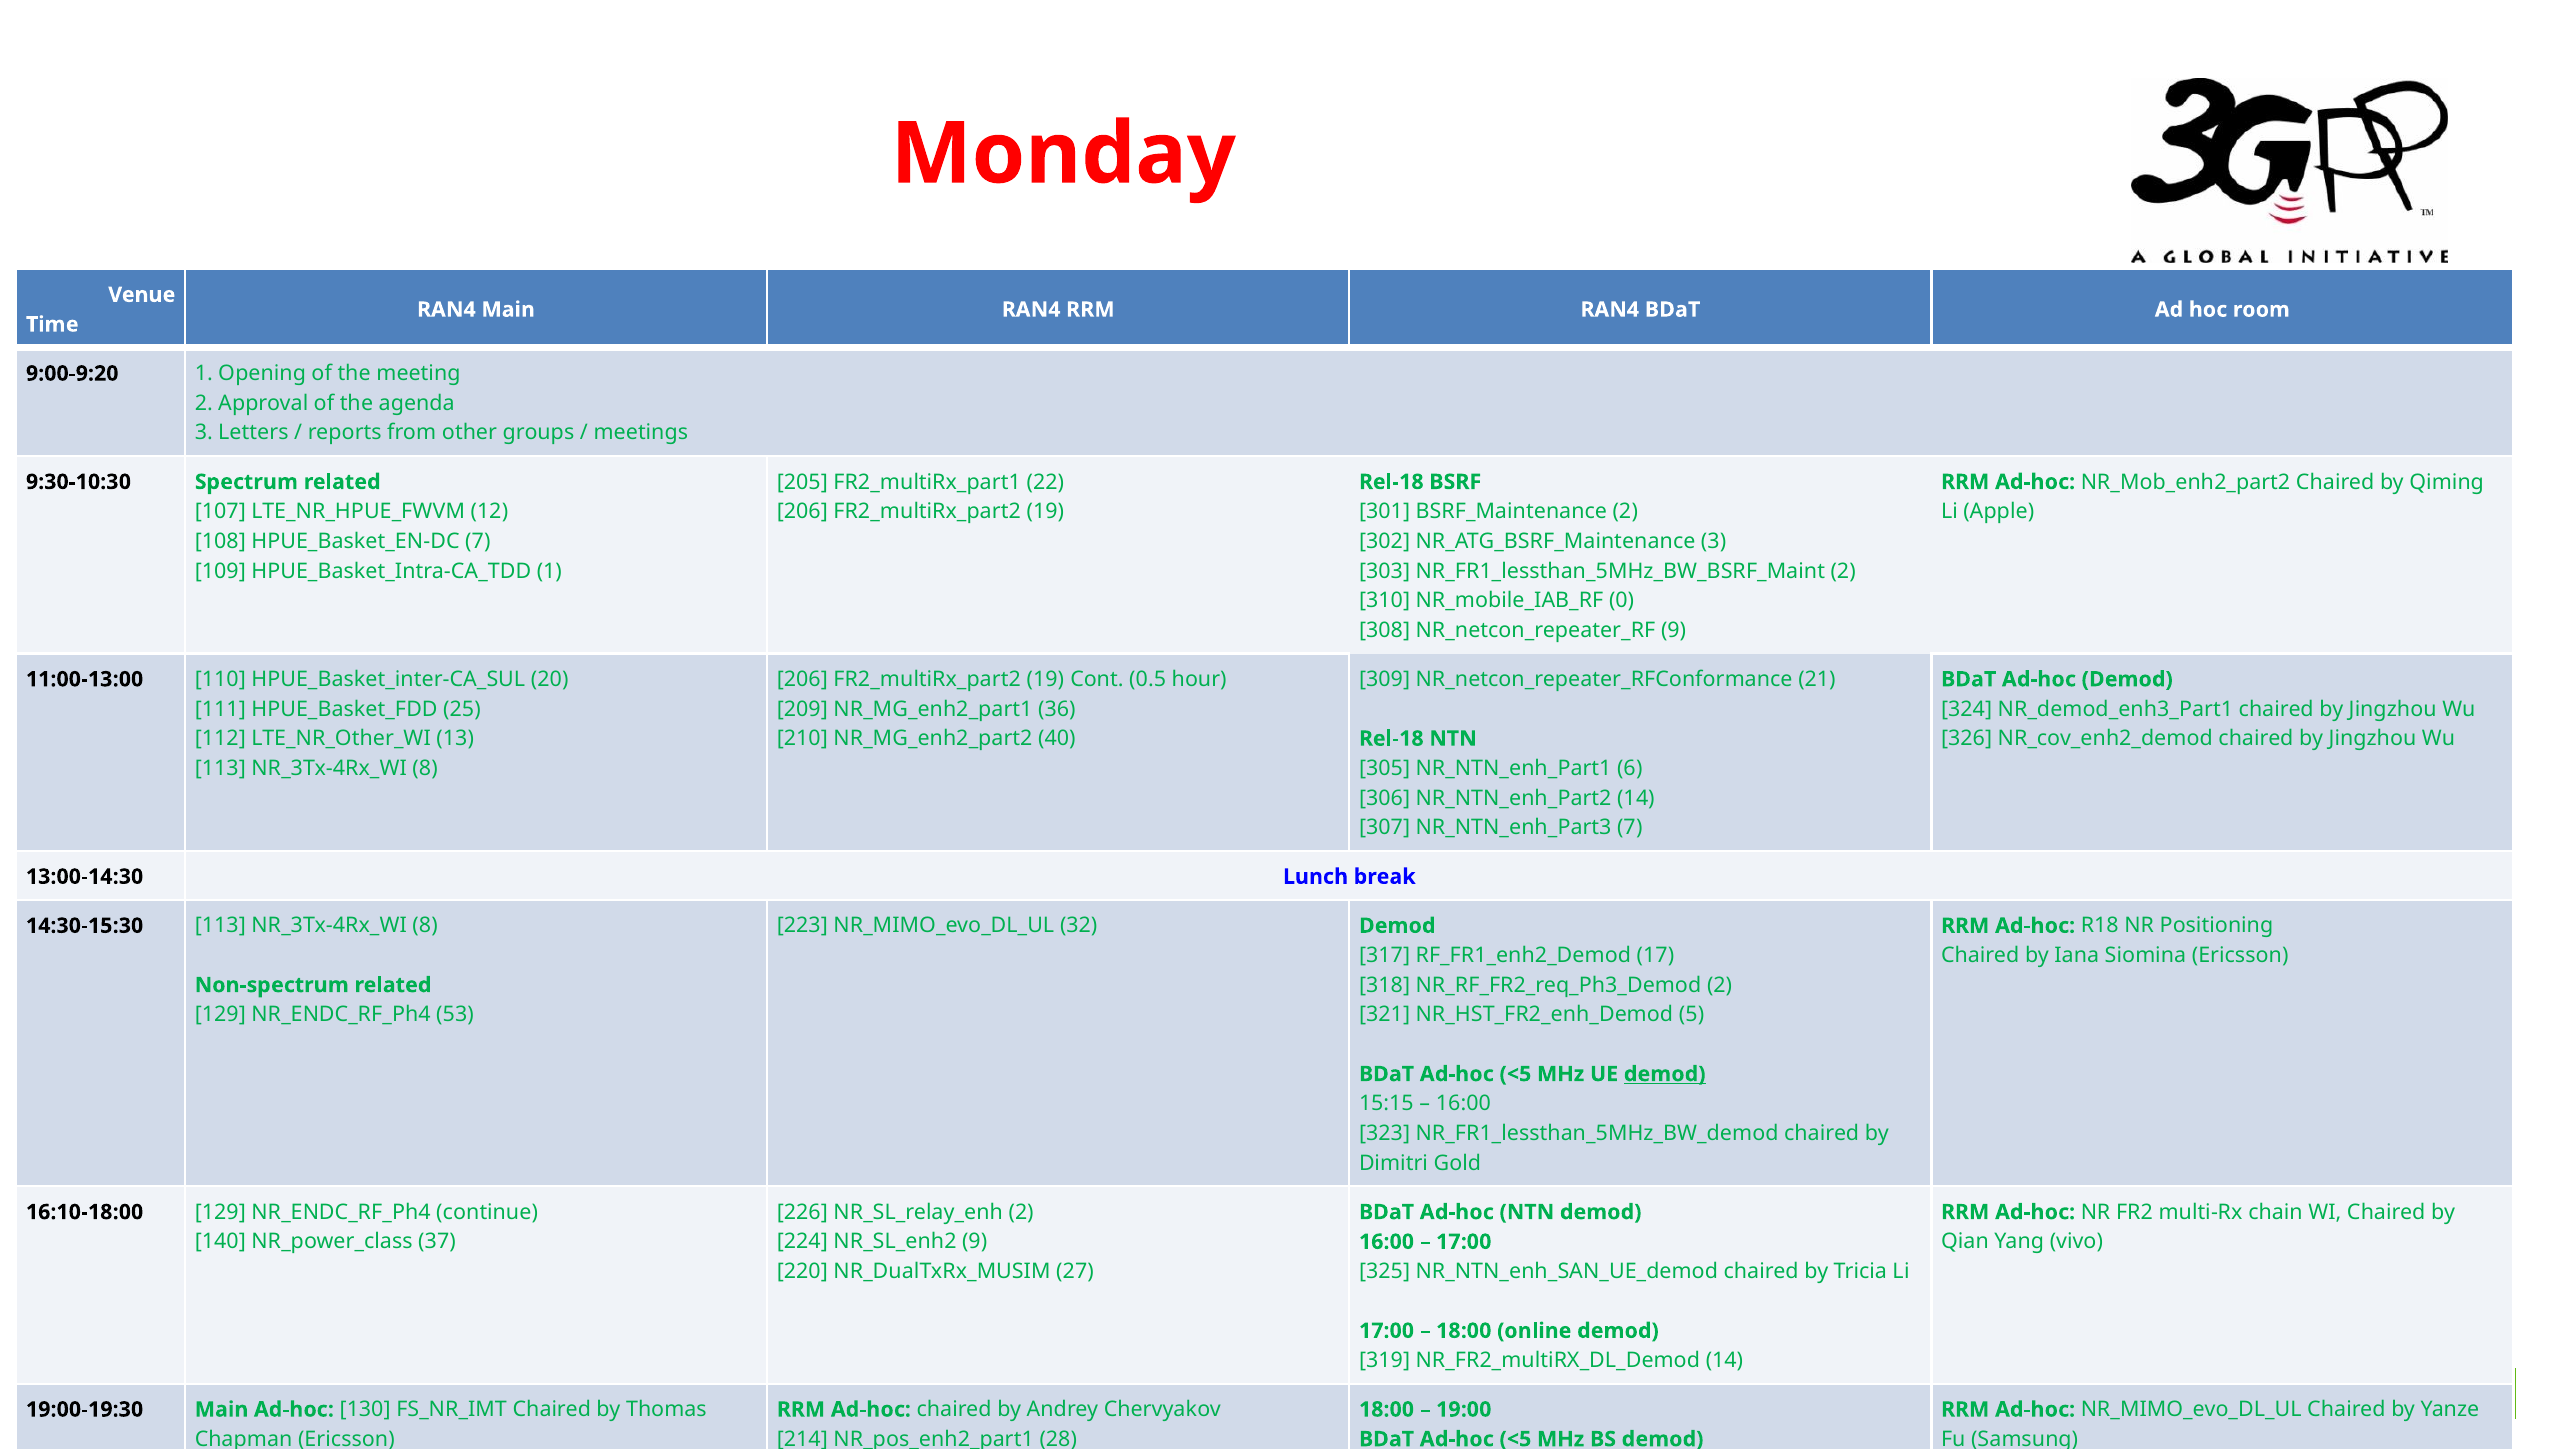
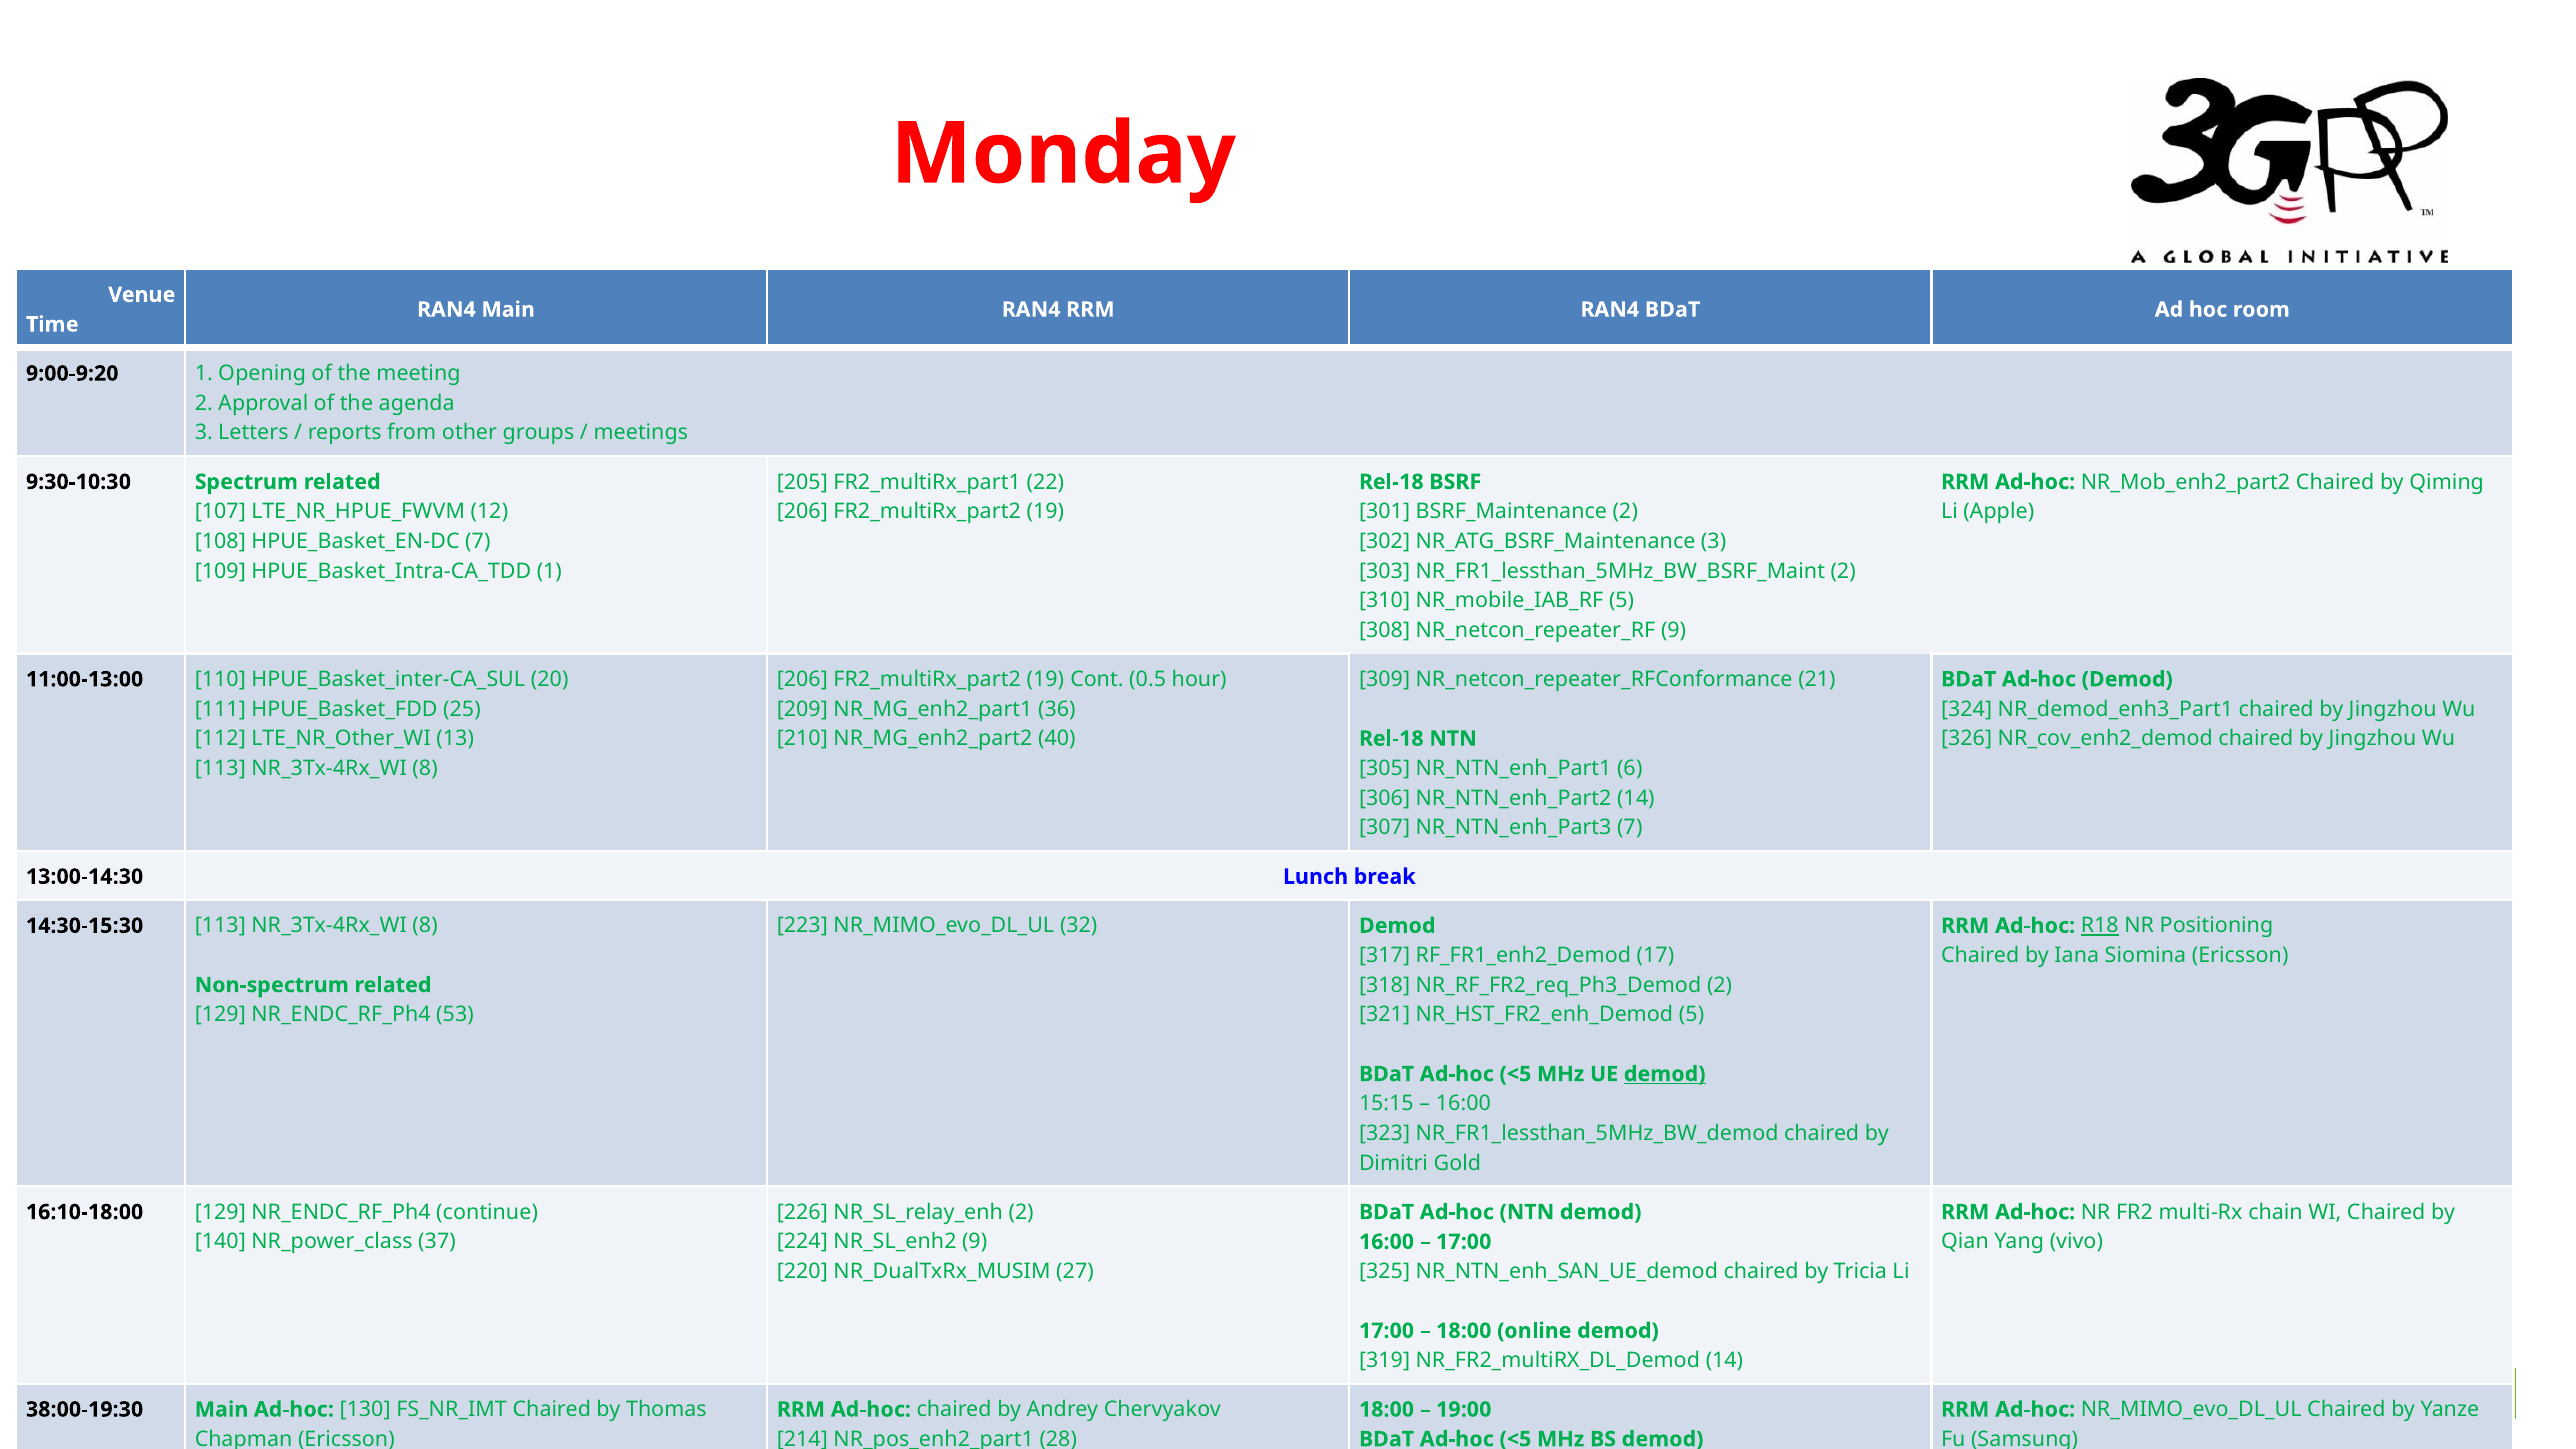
0: 0 -> 5 (1622, 601)
R18 underline: none -> present (2100, 926)
19:00-19:30: 19:00-19:30 -> 38:00-19:30 (85, 1410)
